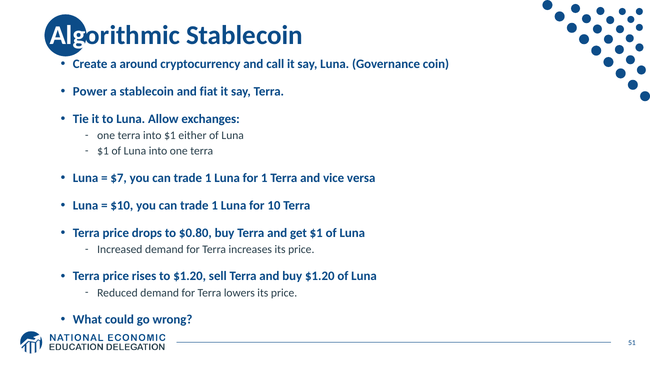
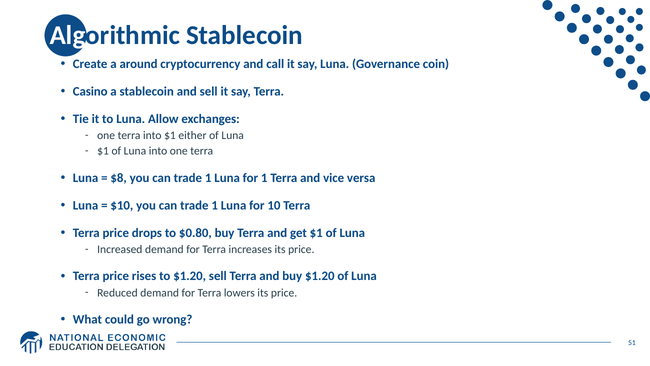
Power: Power -> Casino (90, 91)
and fiat: fiat -> sell (209, 91)
$7: $7 -> $8 (119, 178)
